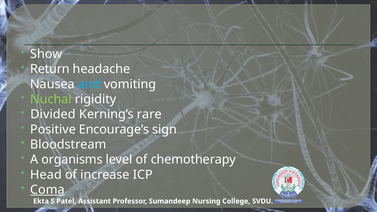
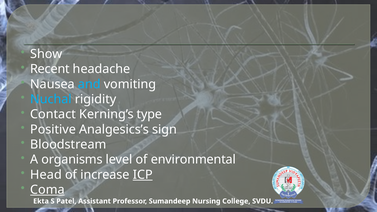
Return: Return -> Recent (50, 69)
Nuchal colour: light green -> light blue (51, 99)
Divided: Divided -> Contact (53, 114)
rare: rare -> type (149, 114)
Encourage’s: Encourage’s -> Analgesics’s (114, 129)
chemotherapy: chemotherapy -> environmental (193, 160)
ICP underline: none -> present (143, 175)
